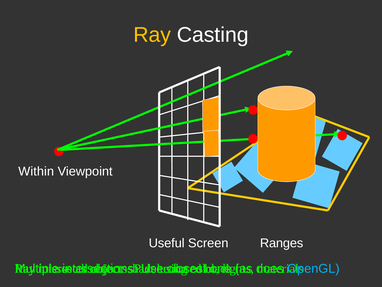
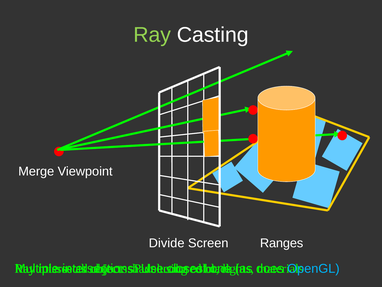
Ray colour: yellow -> light green (152, 35)
Within: Within -> Merge (36, 171)
Useful: Useful -> Divide (167, 243)
